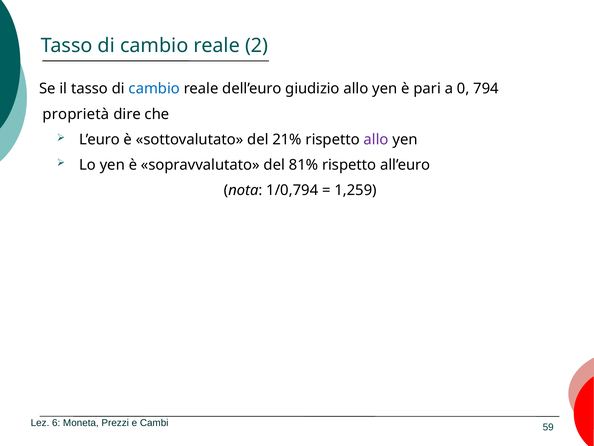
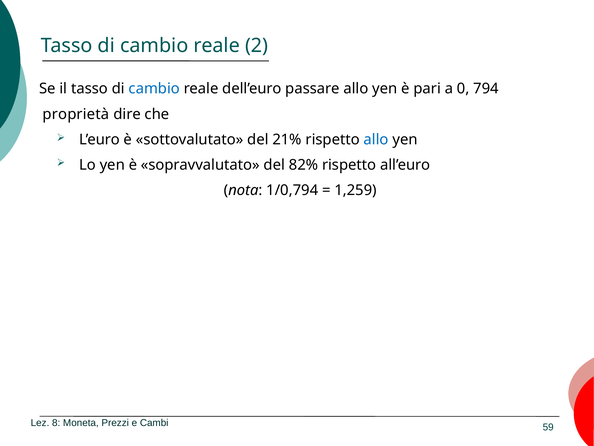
giudizio: giudizio -> passare (312, 88)
allo colour: purple -> blue (376, 139)
81%: 81% -> 82% (304, 165)
6: 6 -> 8 (56, 422)
